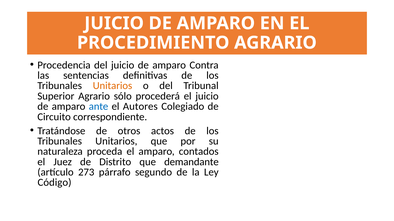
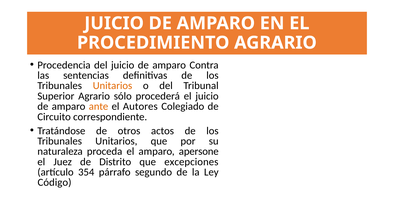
ante colour: blue -> orange (98, 107)
contados: contados -> apersone (199, 152)
demandante: demandante -> excepciones (191, 162)
273: 273 -> 354 (86, 173)
